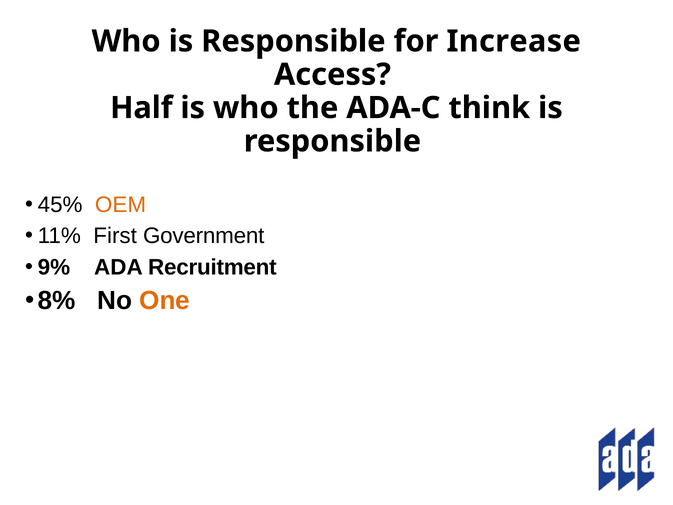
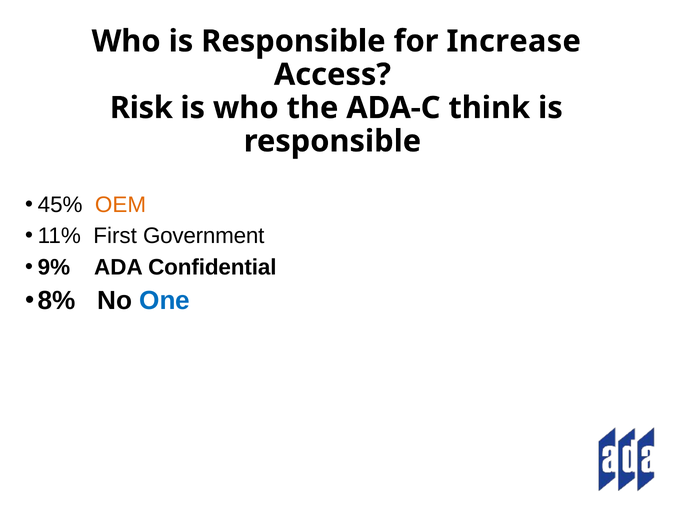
Half: Half -> Risk (141, 108)
Recruitment: Recruitment -> Confidential (212, 267)
One colour: orange -> blue (165, 300)
